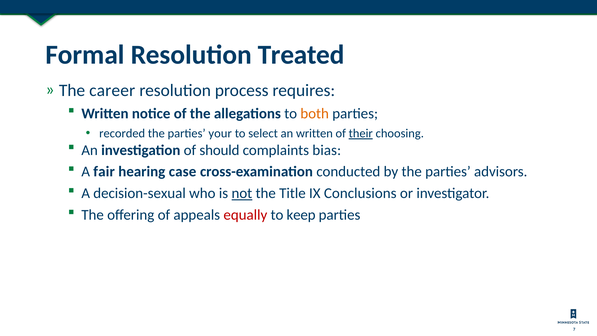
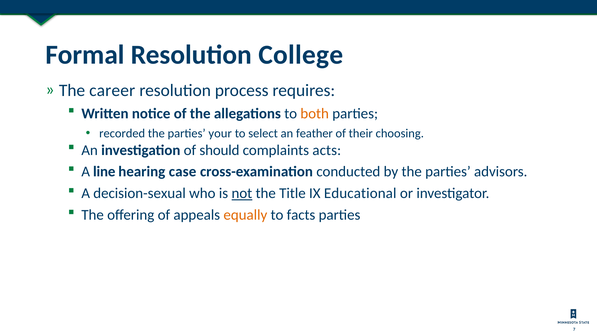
Treated: Treated -> College (301, 55)
an written: written -> feather (314, 133)
their underline: present -> none (361, 133)
bias: bias -> acts (327, 150)
fair: fair -> line (104, 172)
Conclusions: Conclusions -> Educational (360, 193)
equally colour: red -> orange (245, 215)
keep: keep -> facts (301, 215)
